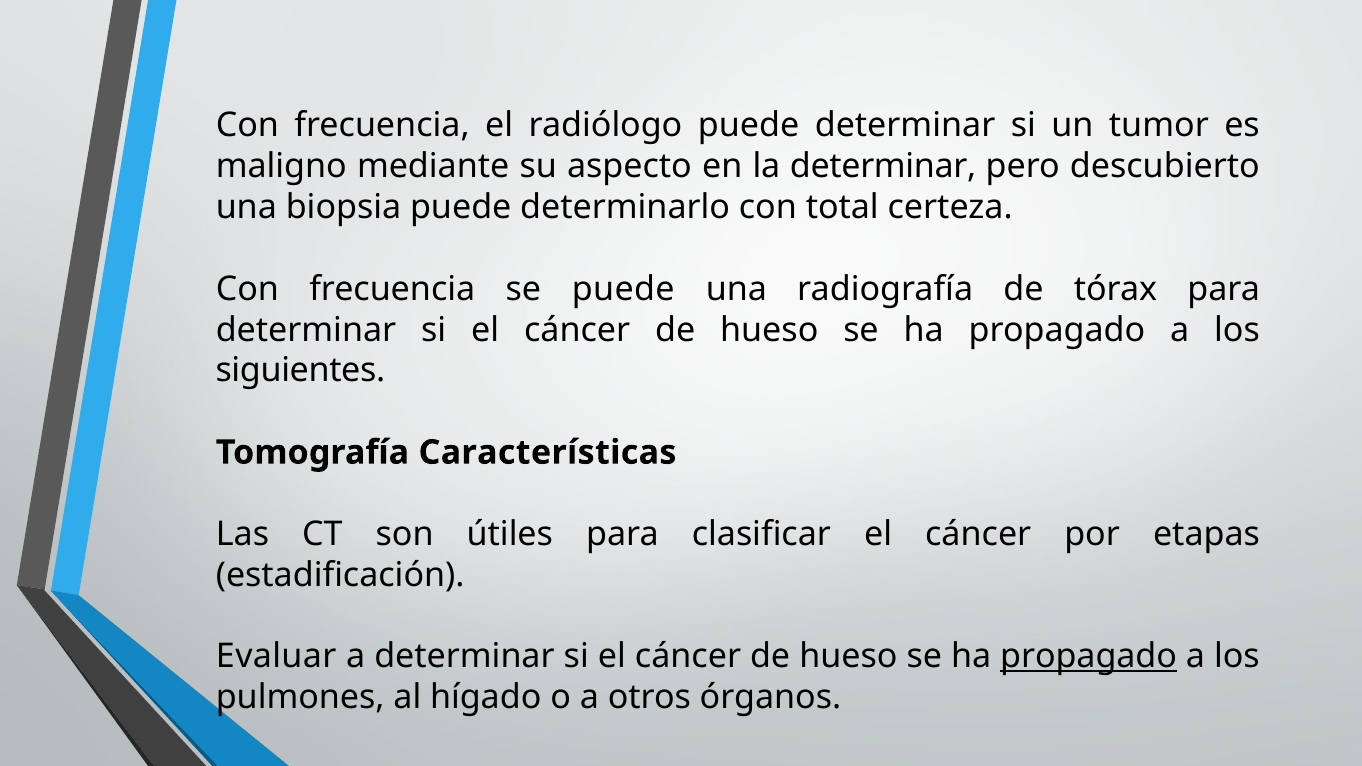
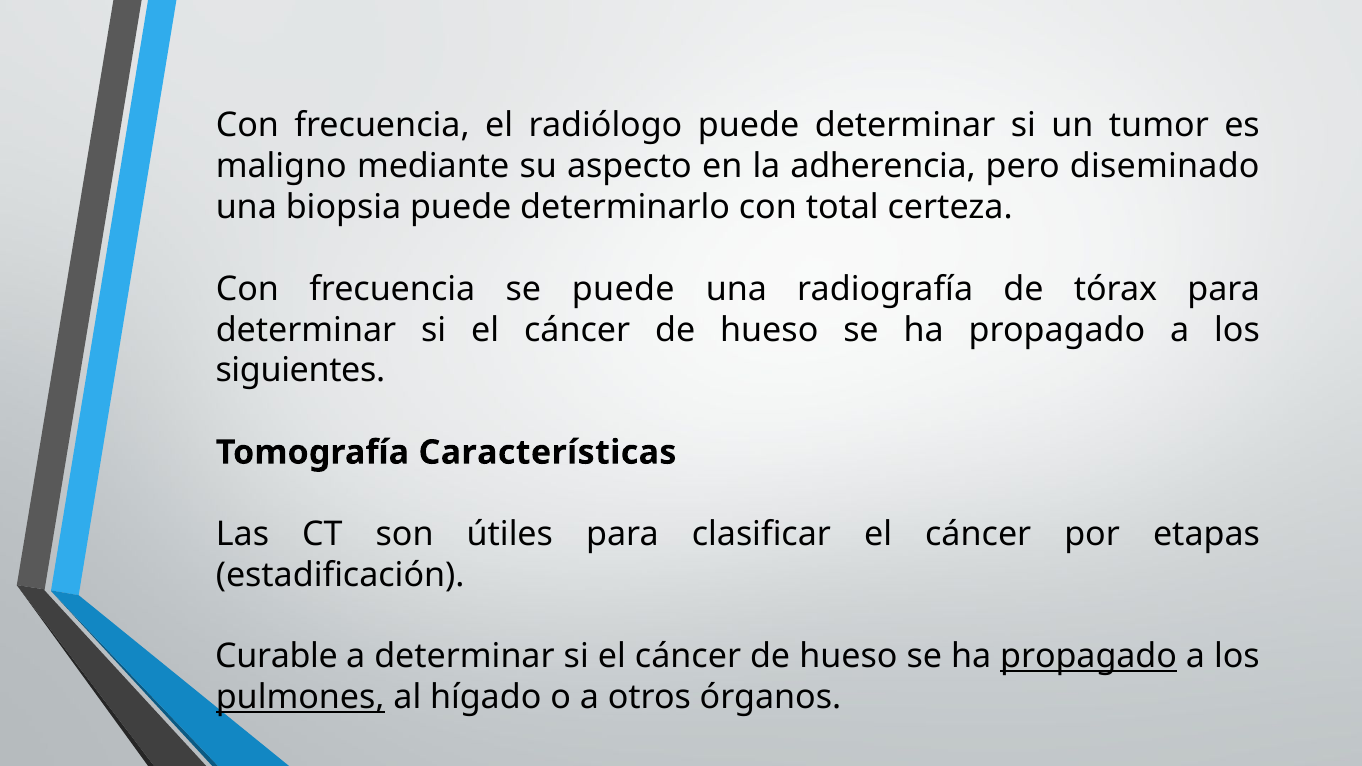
la determinar: determinar -> adherencia (883, 167)
descubierto: descubierto -> diseminado (1165, 167)
Evaluar: Evaluar -> Curable (277, 657)
pulmones underline: none -> present (300, 698)
